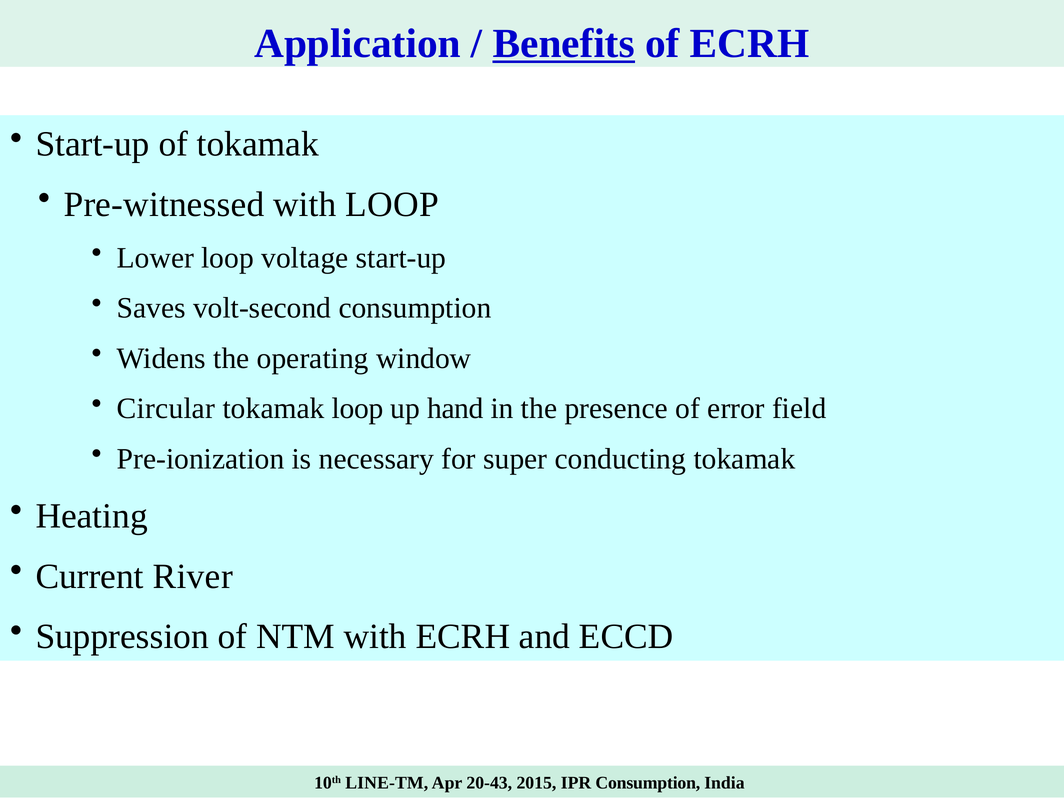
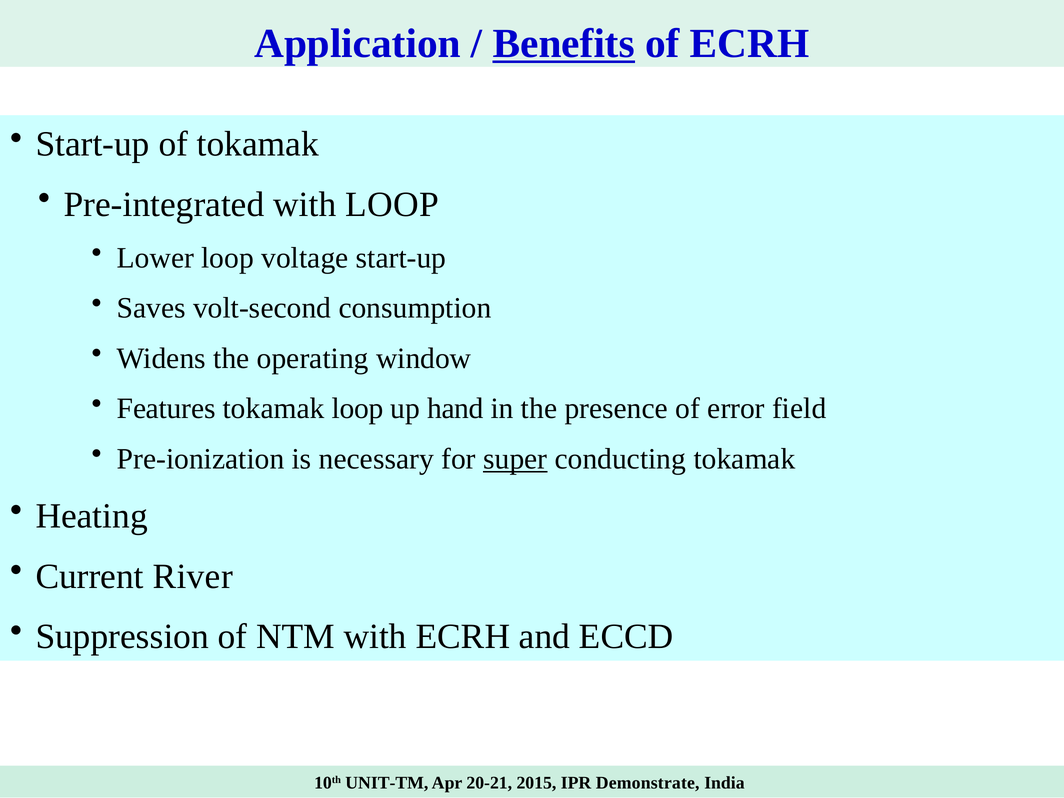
Pre-witnessed: Pre-witnessed -> Pre-integrated (164, 205)
Circular: Circular -> Features (166, 409)
super underline: none -> present (515, 459)
LINE-TM: LINE-TM -> UNIT-TM (387, 783)
20-43: 20-43 -> 20-21 (489, 783)
IPR Consumption: Consumption -> Demonstrate (648, 783)
